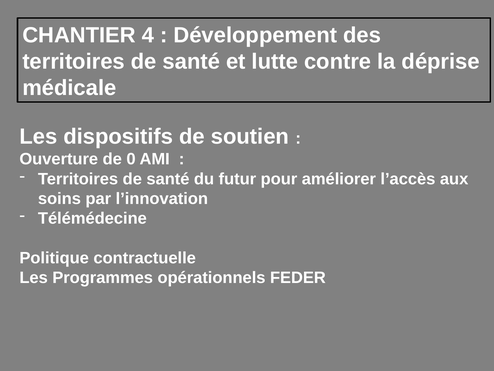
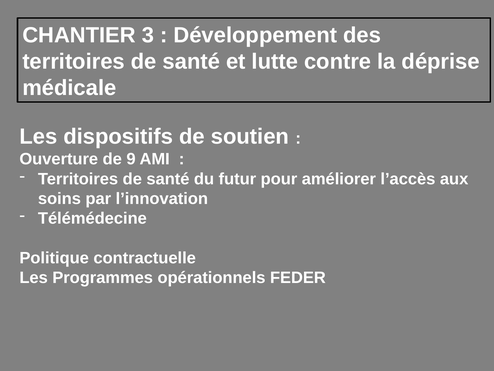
4: 4 -> 3 (148, 35)
0: 0 -> 9 (131, 159)
